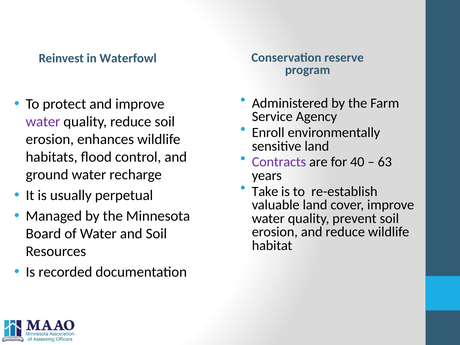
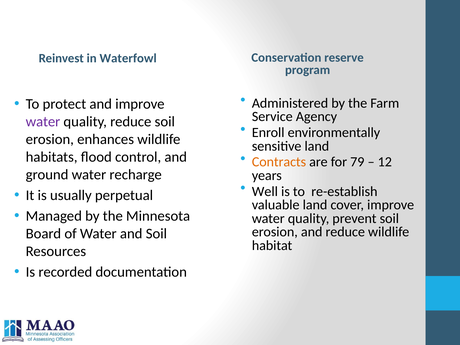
Contracts colour: purple -> orange (279, 162)
40: 40 -> 79 (357, 162)
63: 63 -> 12 (385, 162)
Take: Take -> Well (265, 191)
